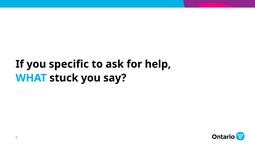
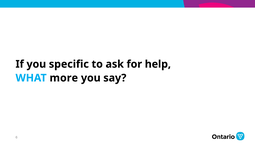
stuck: stuck -> more (64, 78)
